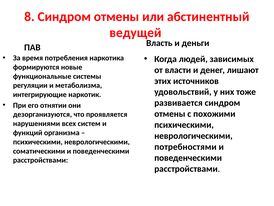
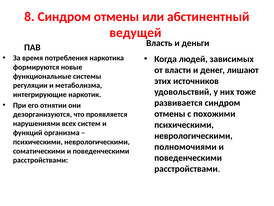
потребностями: потребностями -> полномочиями (185, 147)
